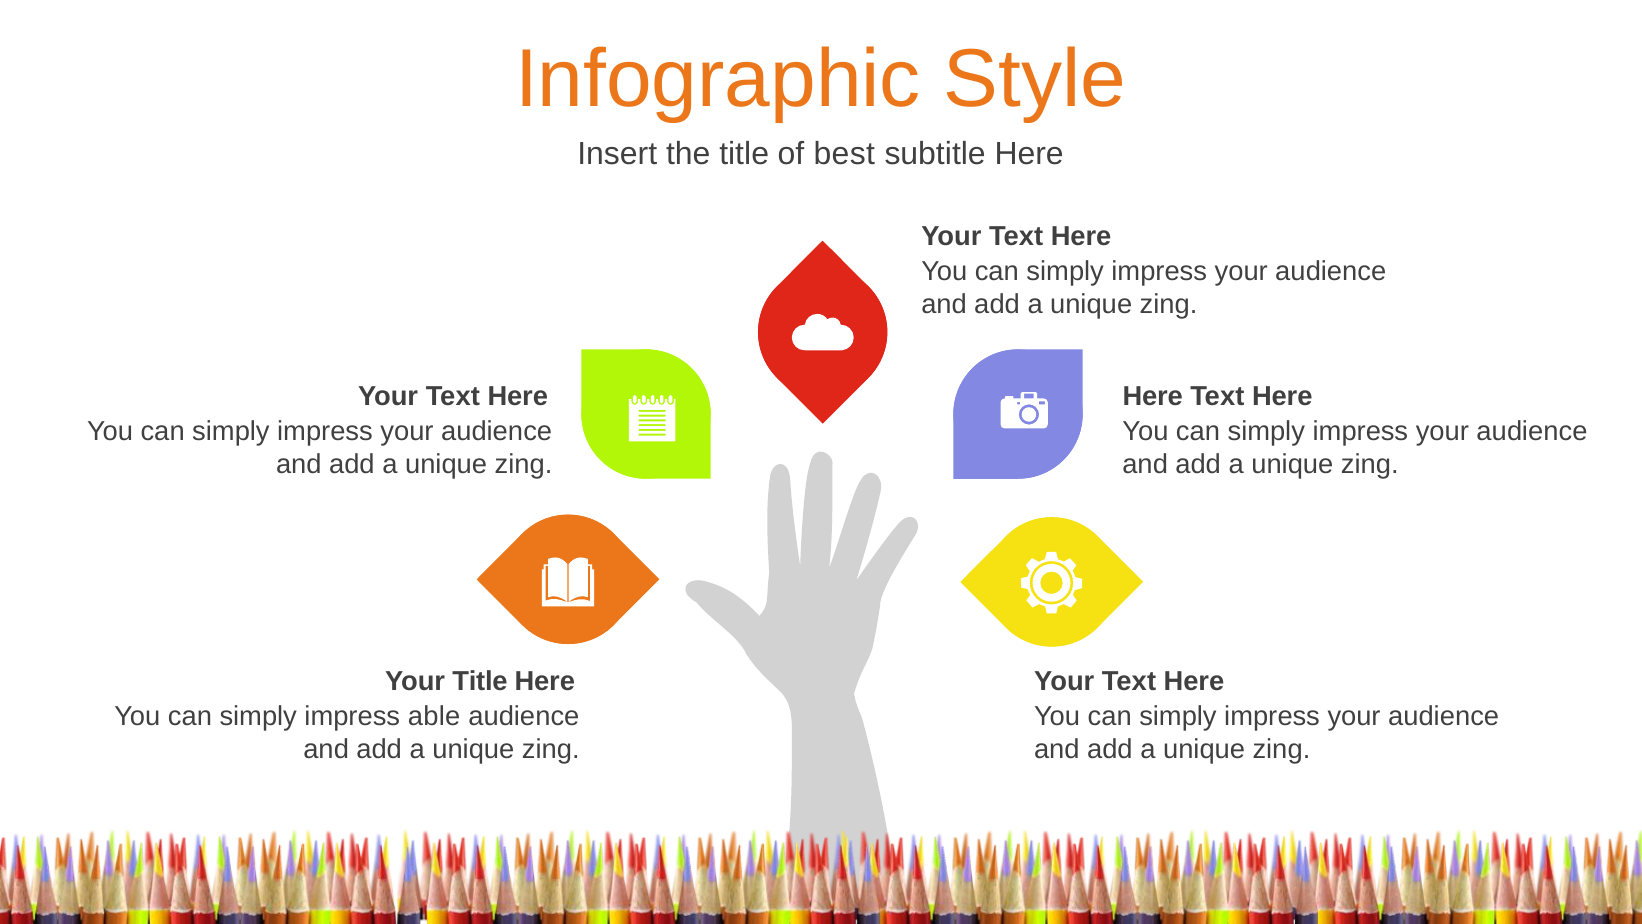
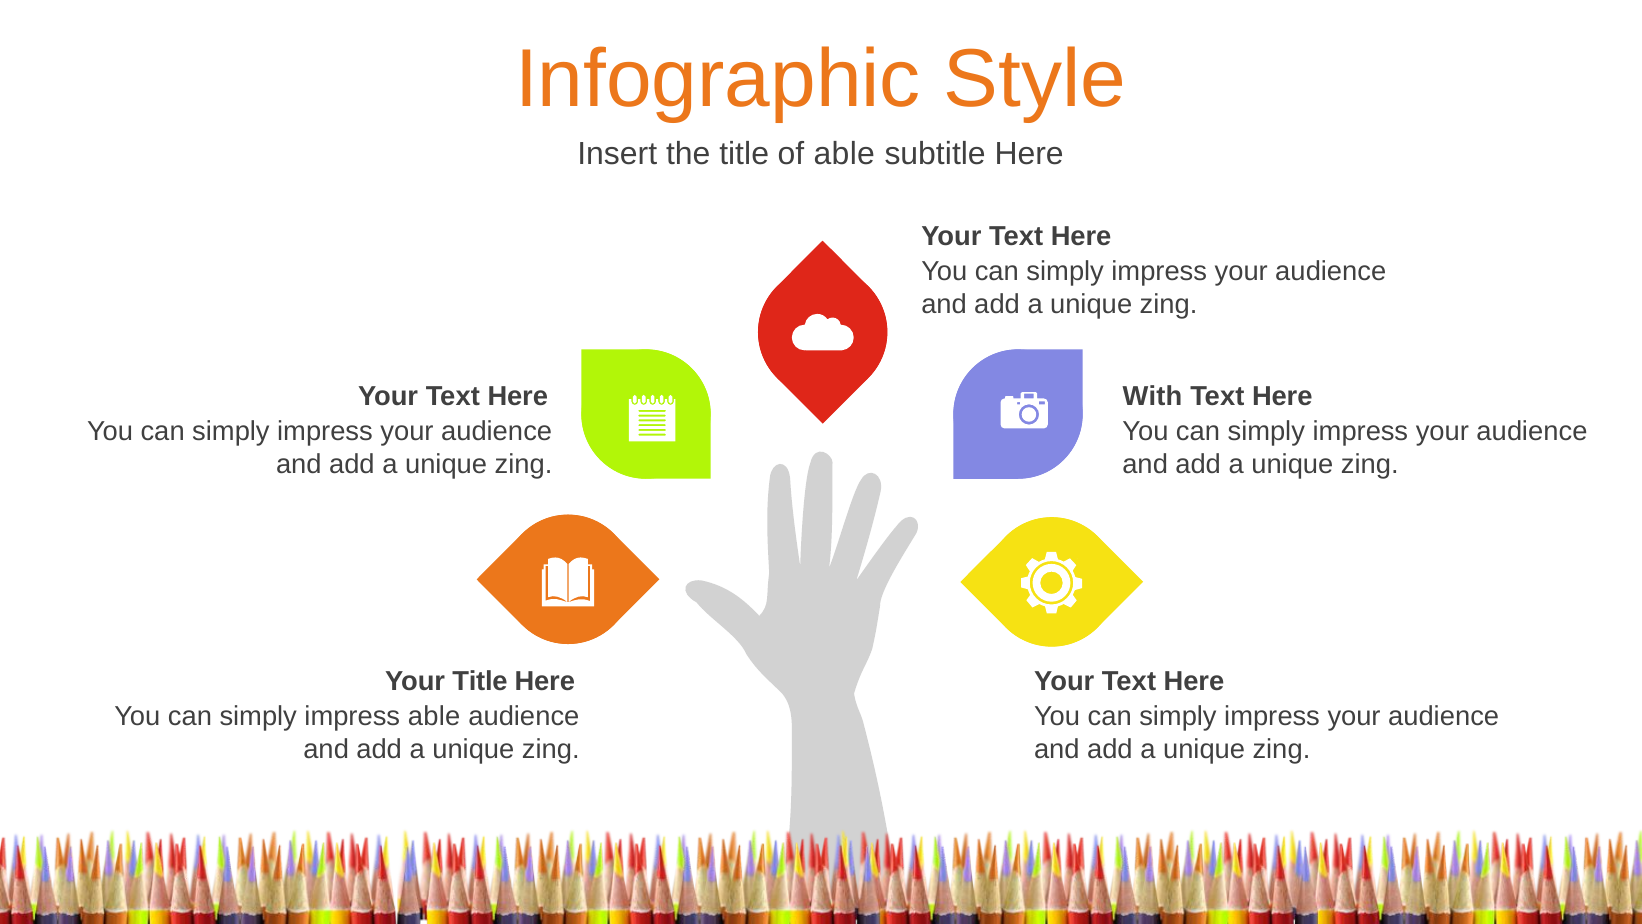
of best: best -> able (844, 154)
Here: Here -> With (1152, 396)
